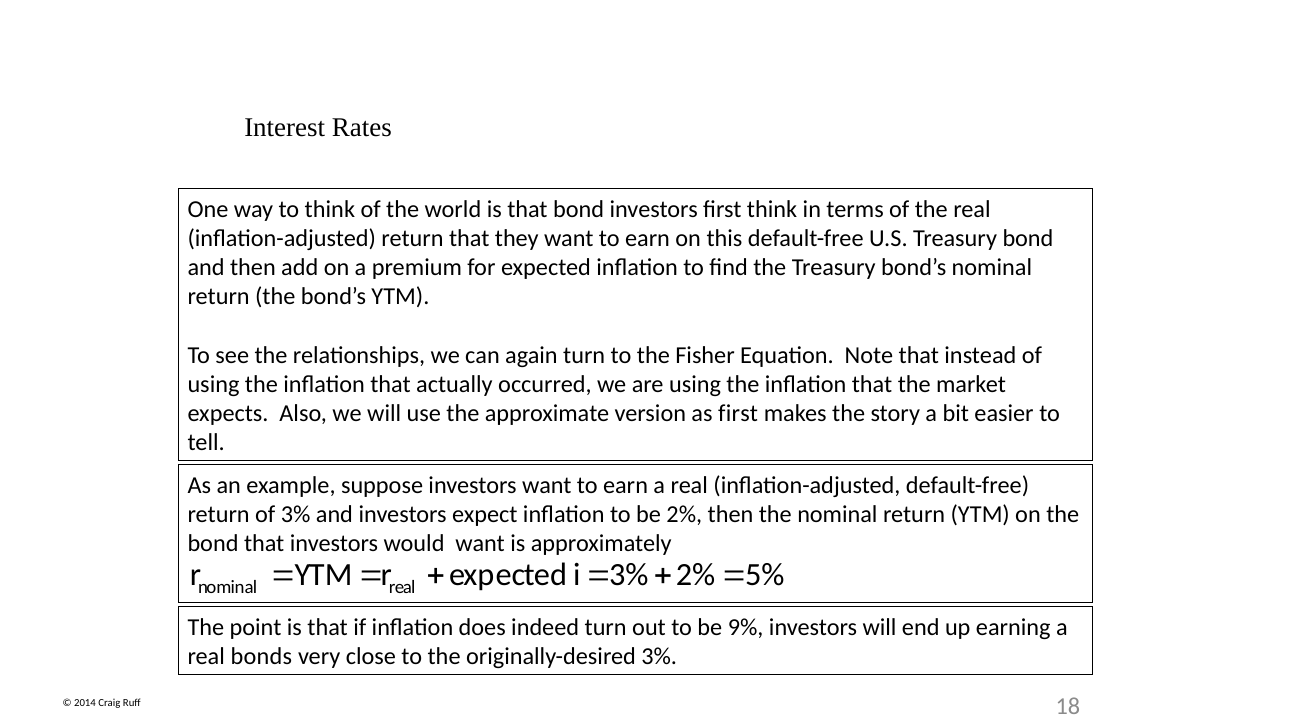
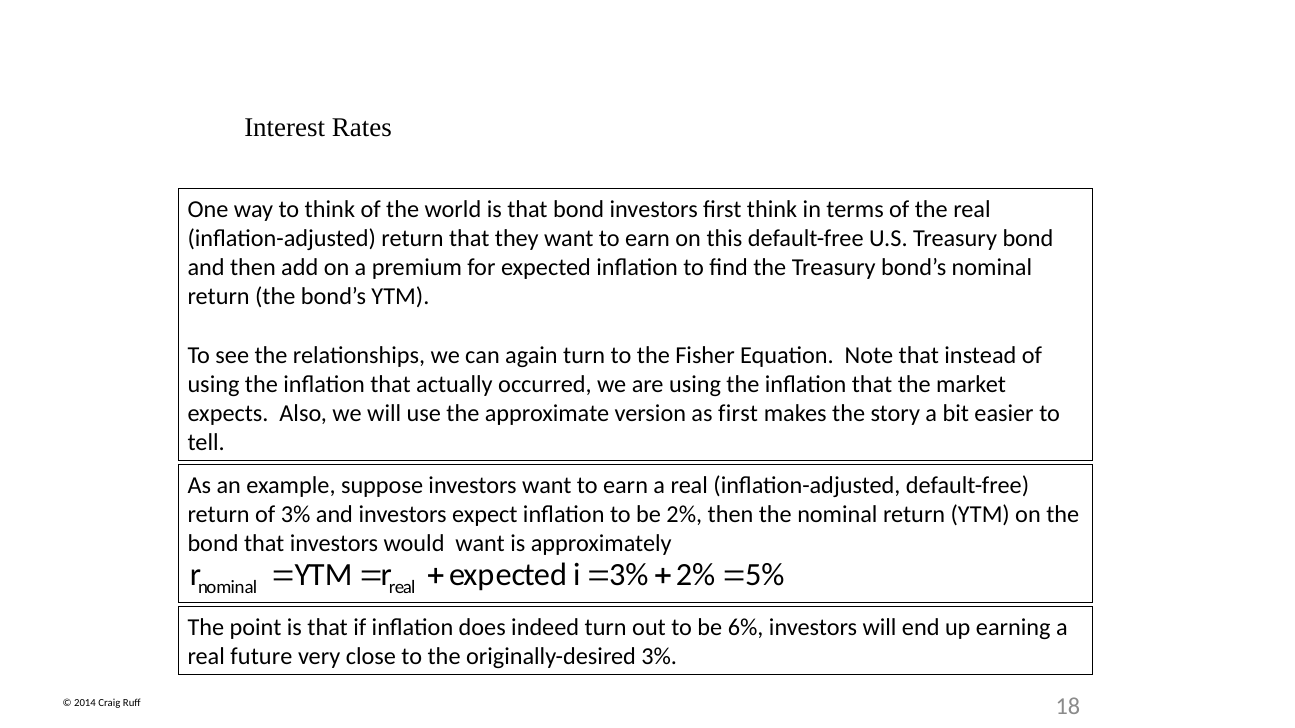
9%: 9% -> 6% (746, 628)
bonds: bonds -> future (261, 657)
